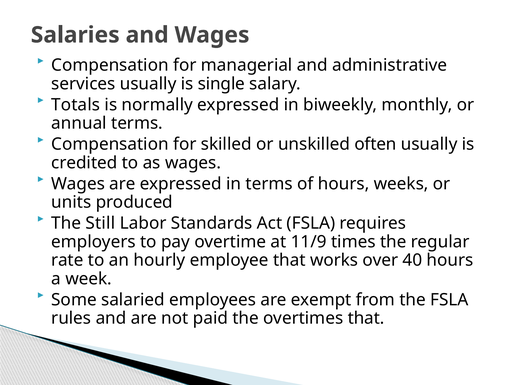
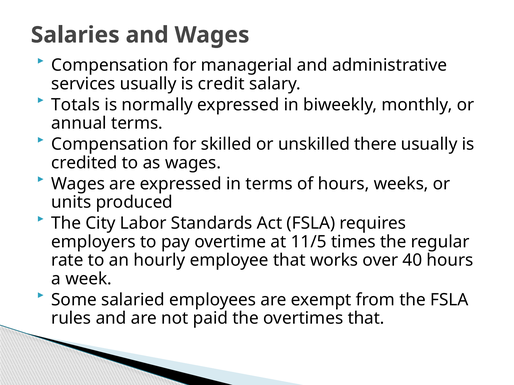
single: single -> credit (221, 84)
often: often -> there (375, 144)
Still: Still -> City (101, 224)
11/9: 11/9 -> 11/5 (309, 242)
